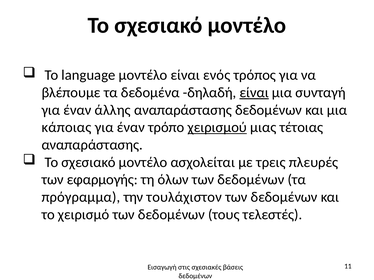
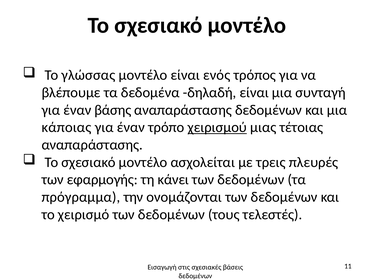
language: language -> γλώσσας (88, 75)
είναι underline: present -> none (254, 93)
άλλης: άλλης -> βάσης (113, 110)
όλων: όλων -> κάνει (173, 180)
τουλάχιστον: τουλάχιστον -> ονομάζονται (184, 197)
